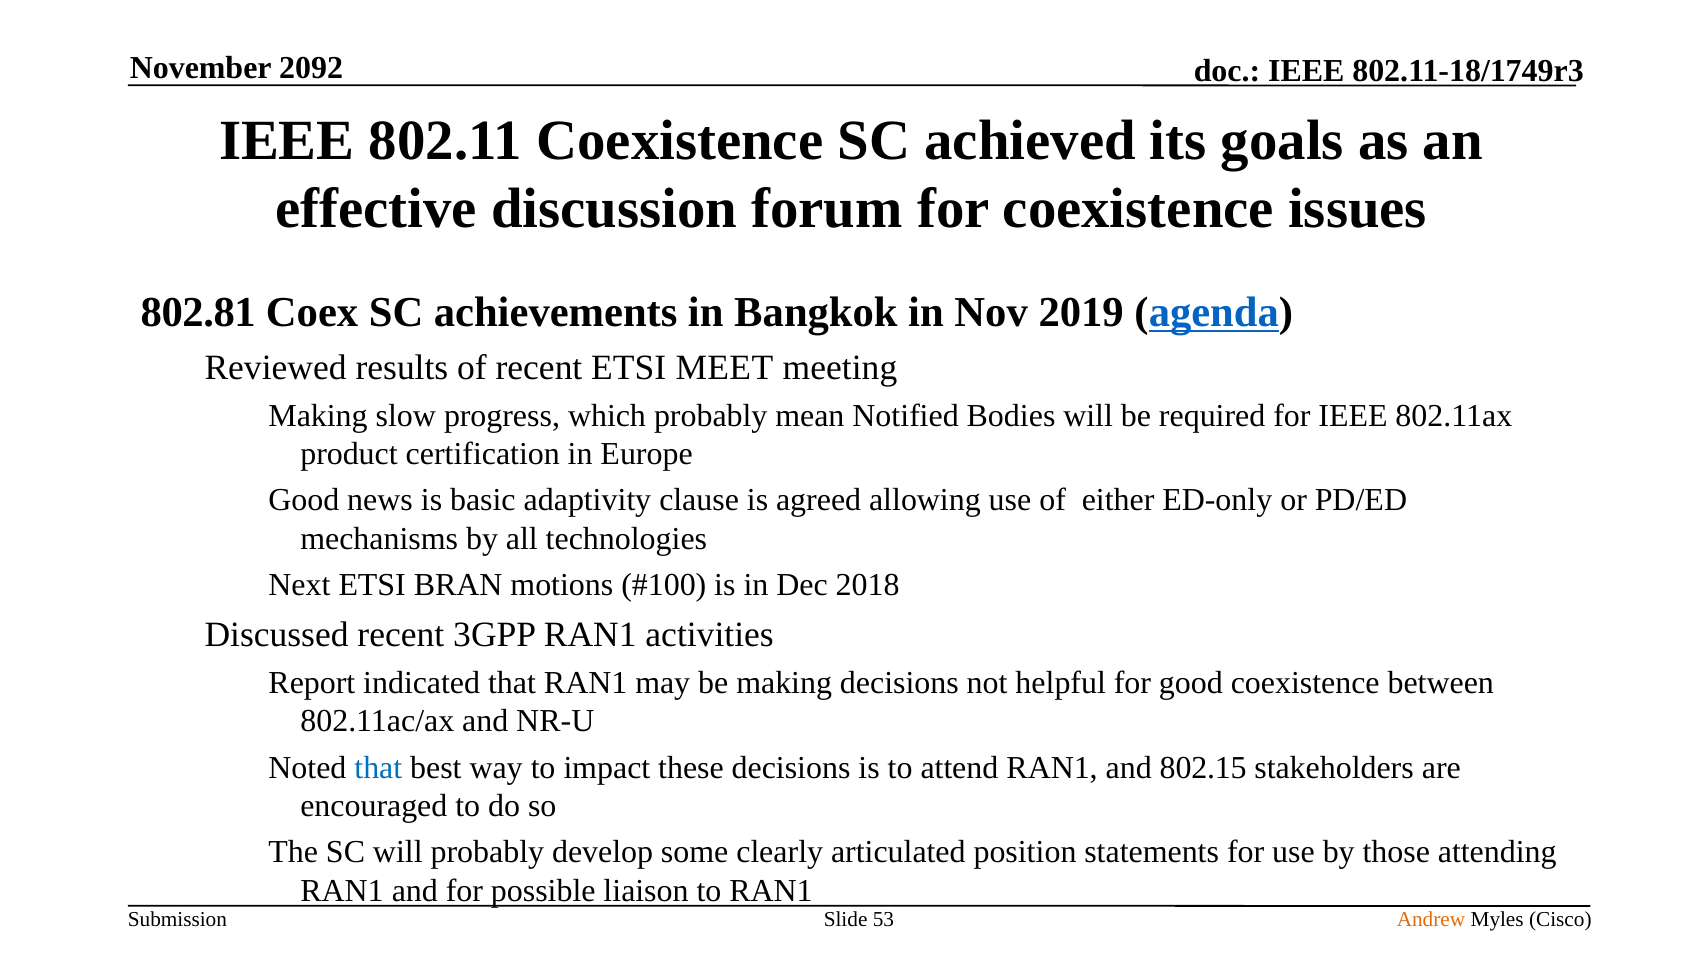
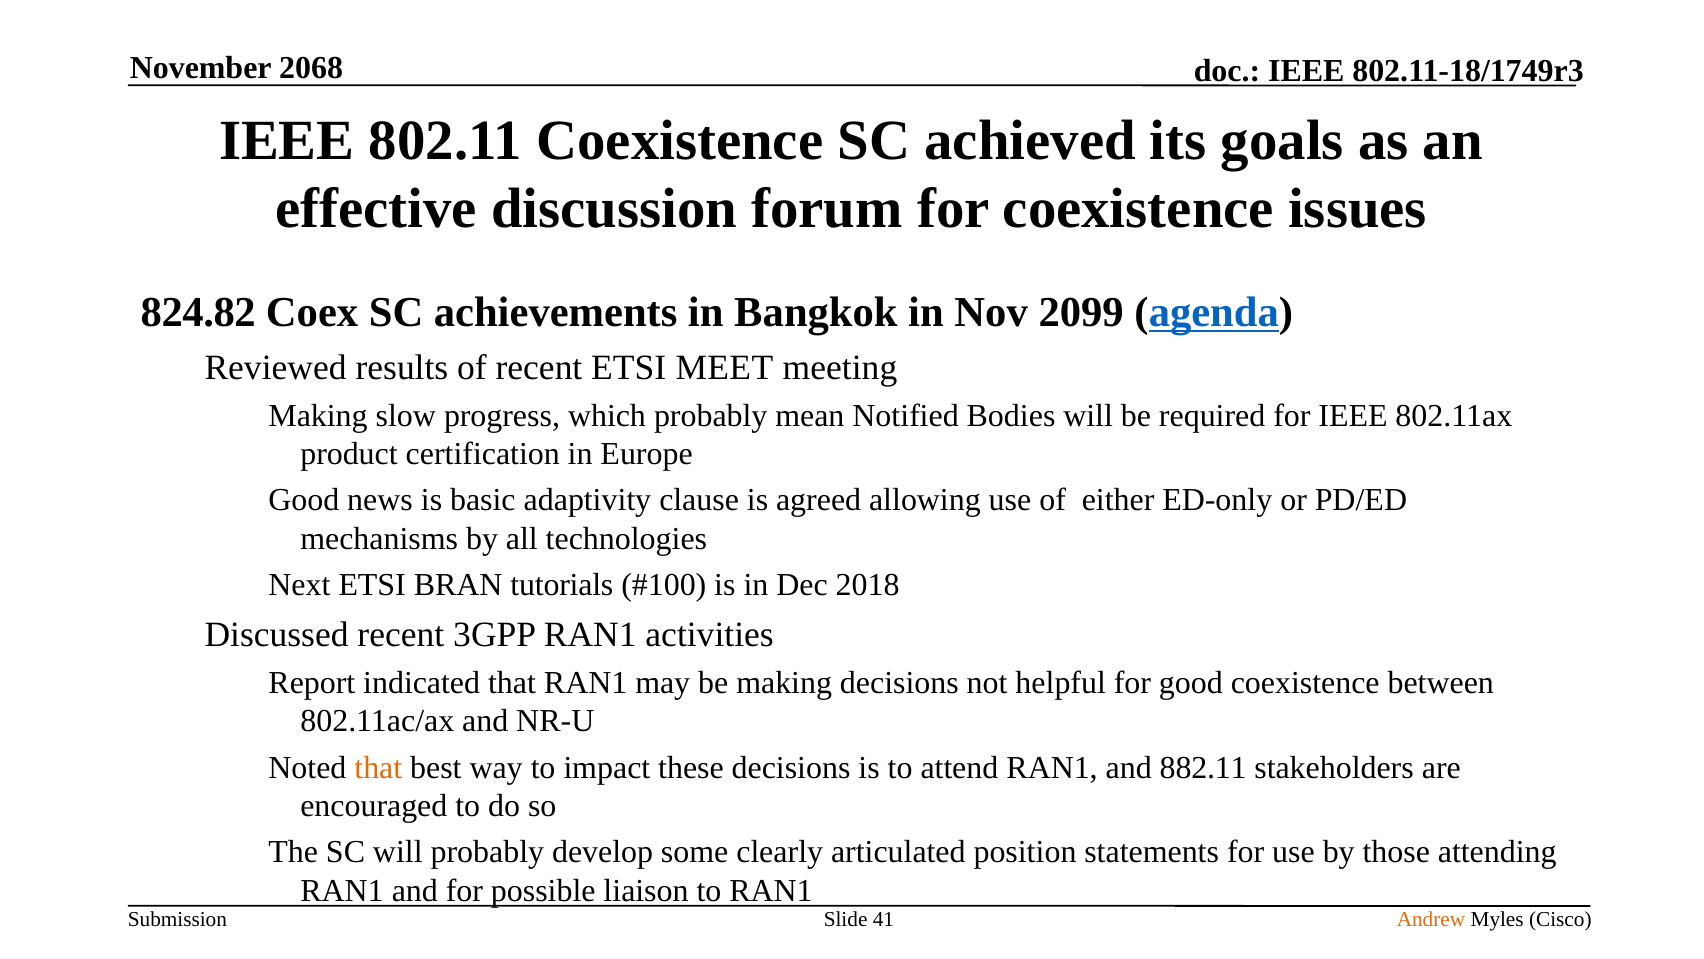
2092: 2092 -> 2068 (311, 68)
802.81: 802.81 -> 824.82 (198, 312)
2019: 2019 -> 2099 (1081, 312)
motions: motions -> tutorials (562, 585)
that colour: blue -> orange (378, 767)
802.15: 802.15 -> 882.11 (1203, 767)
53: 53 -> 41 (883, 919)
